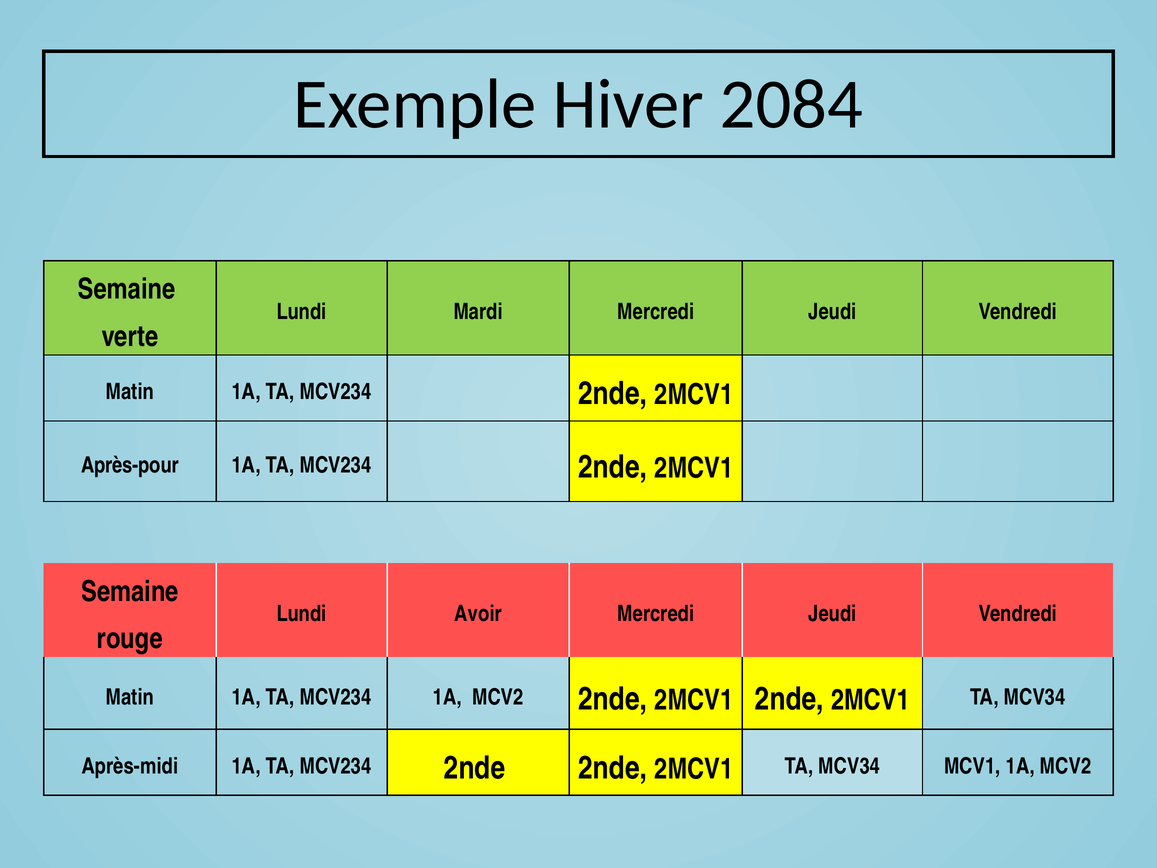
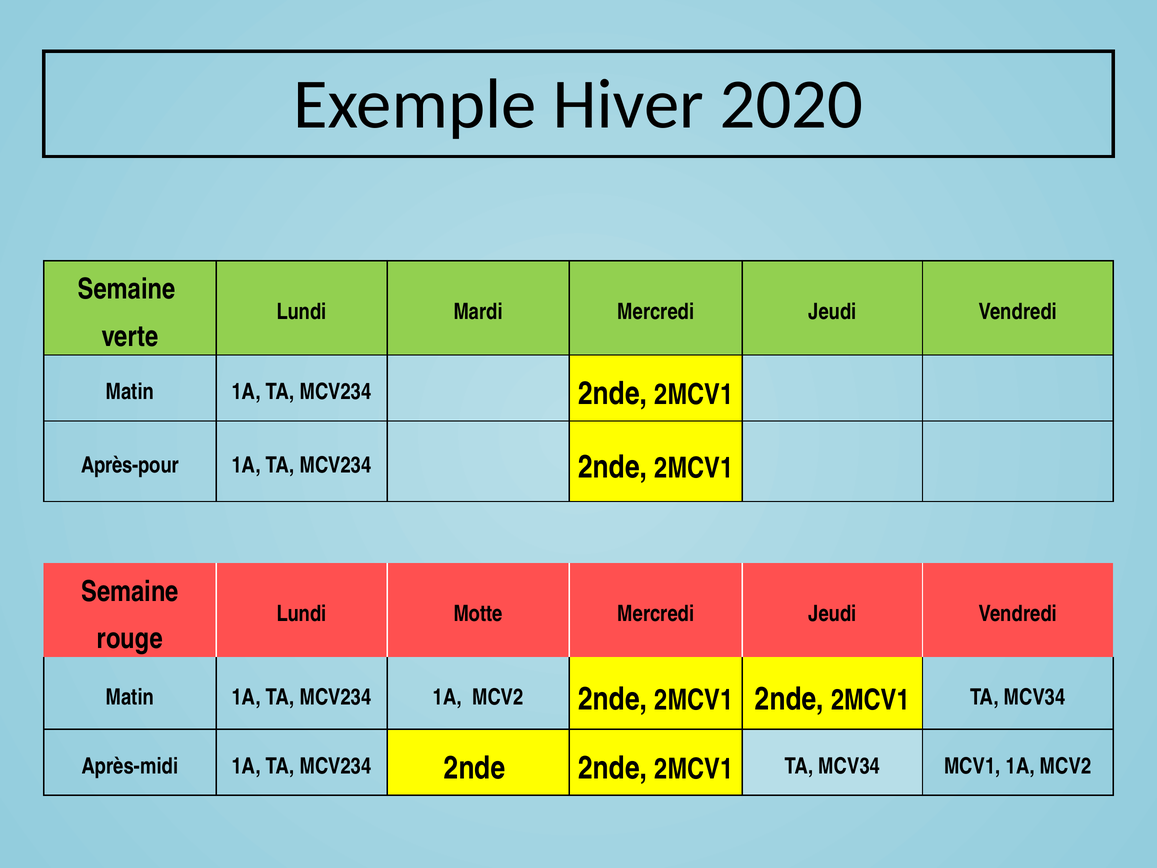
2084: 2084 -> 2020 (791, 104)
Avoir: Avoir -> Motte (478, 614)
